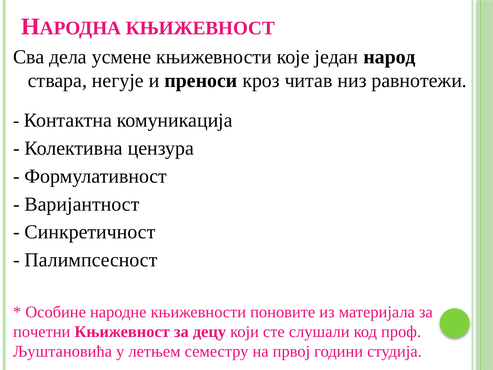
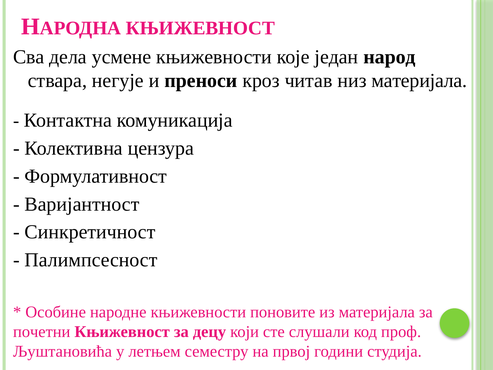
низ равнотежи: равнотежи -> материјала (419, 81)
